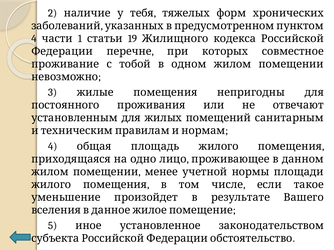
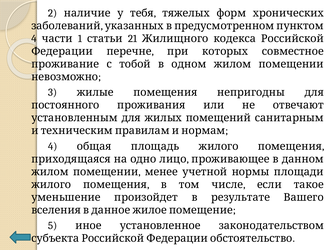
19: 19 -> 21 (132, 39)
